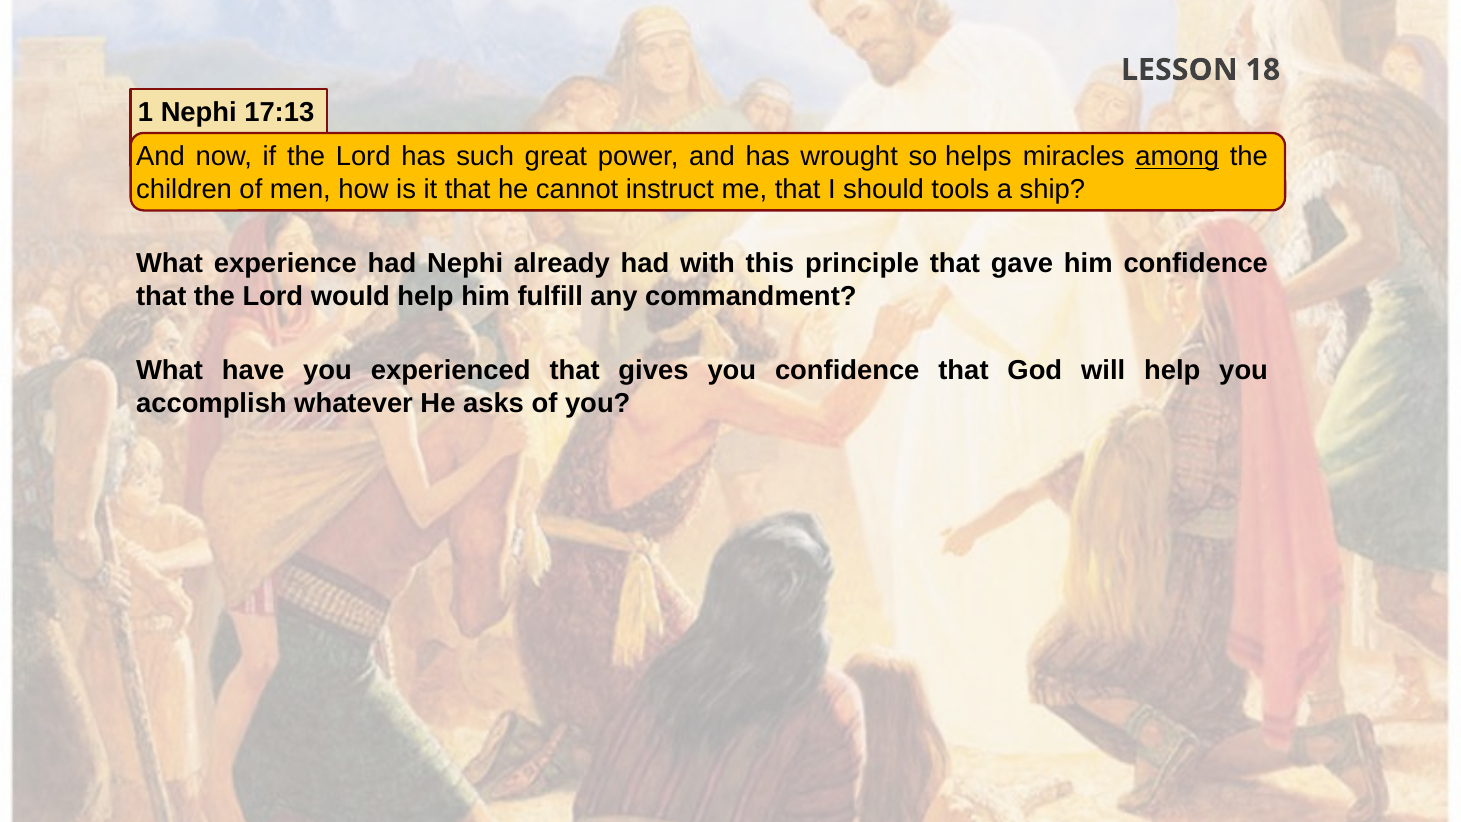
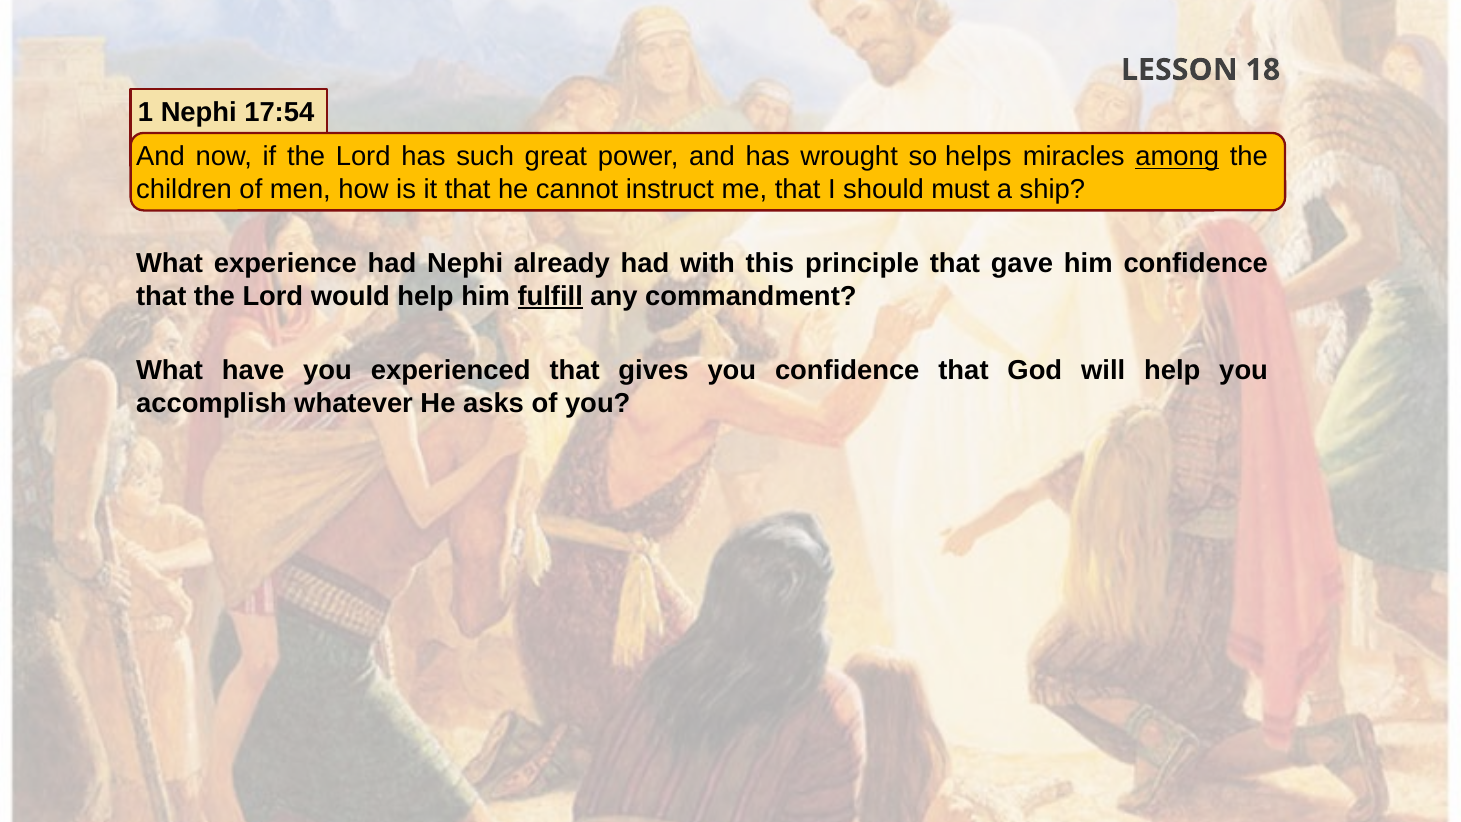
17:13: 17:13 -> 17:54 (279, 112)
tools: tools -> must (961, 189)
fulfill underline: none -> present (550, 296)
